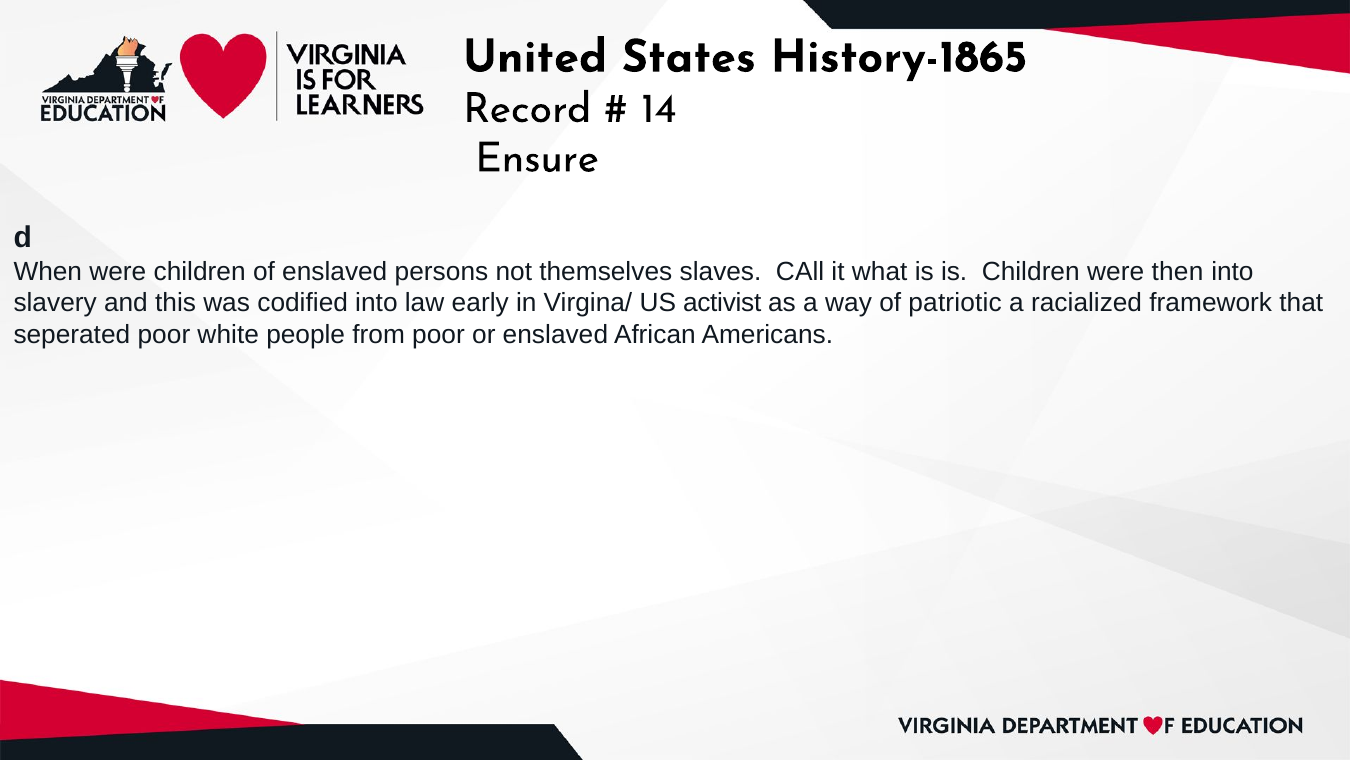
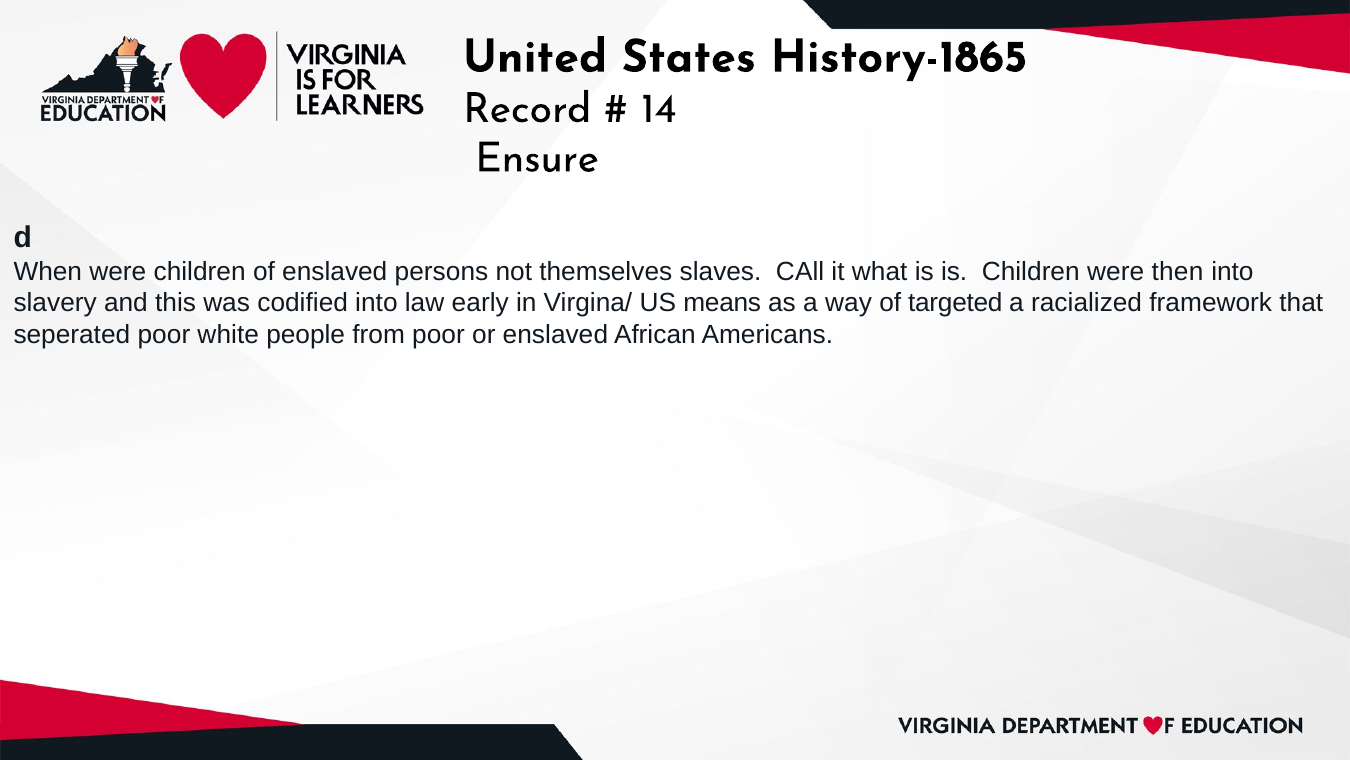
activist: activist -> means (722, 303)
patriotic: patriotic -> targeted (955, 303)
